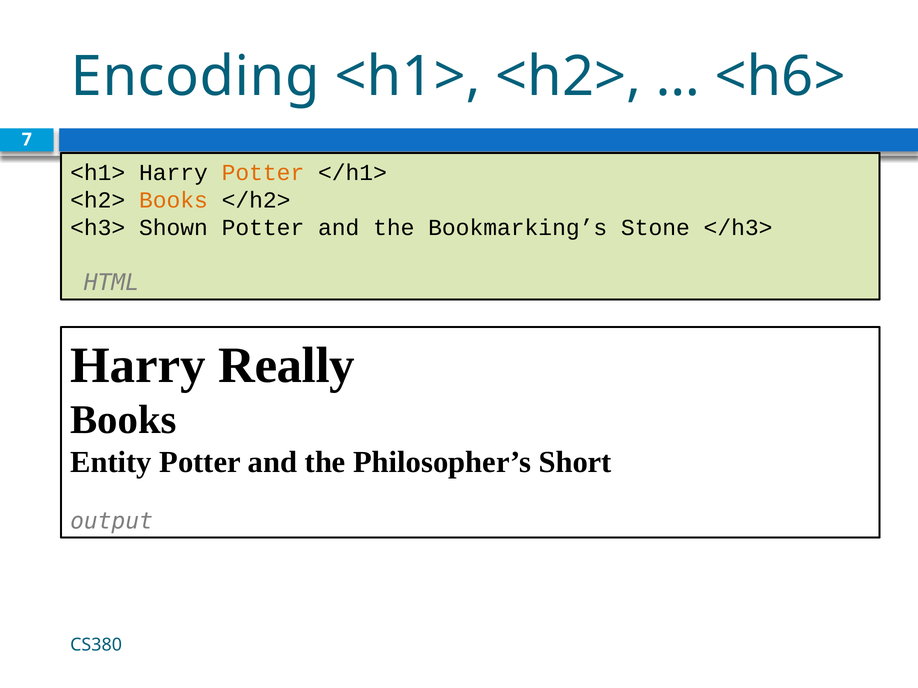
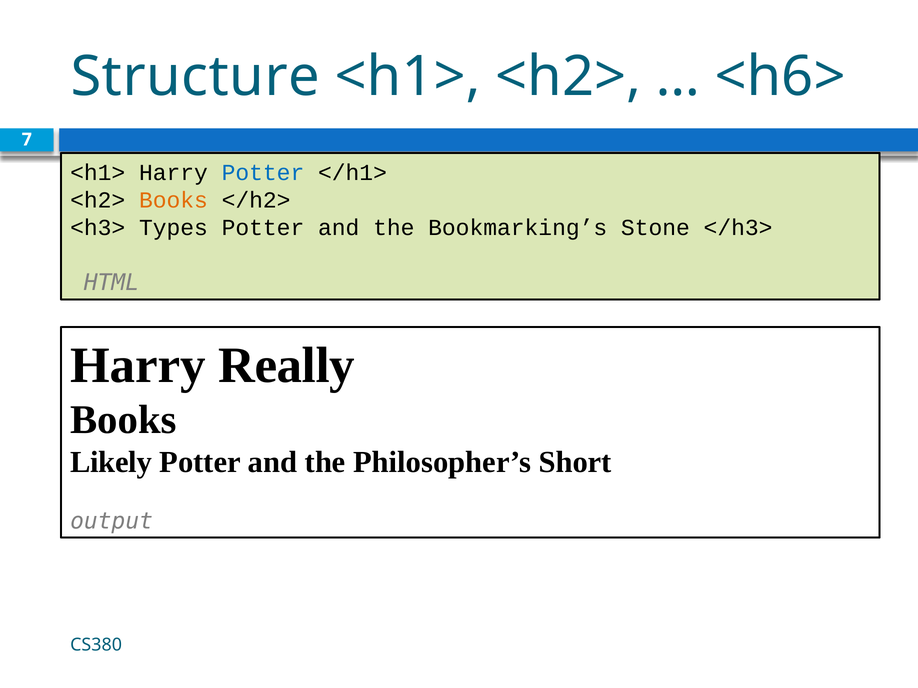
Encoding: Encoding -> Structure (195, 77)
Potter colour: orange -> blue (263, 173)
Shown: Shown -> Types (173, 228)
Entity: Entity -> Likely (111, 462)
